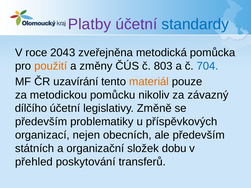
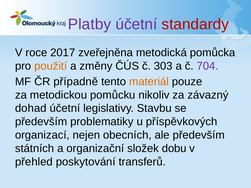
standardy colour: blue -> red (195, 24)
2043: 2043 -> 2017 (63, 53)
803: 803 -> 303 (163, 66)
704 colour: blue -> purple (208, 66)
uzavírání: uzavírání -> případně (76, 82)
dílčího: dílčího -> dohad (31, 108)
Změně: Změně -> Stavbu (154, 108)
